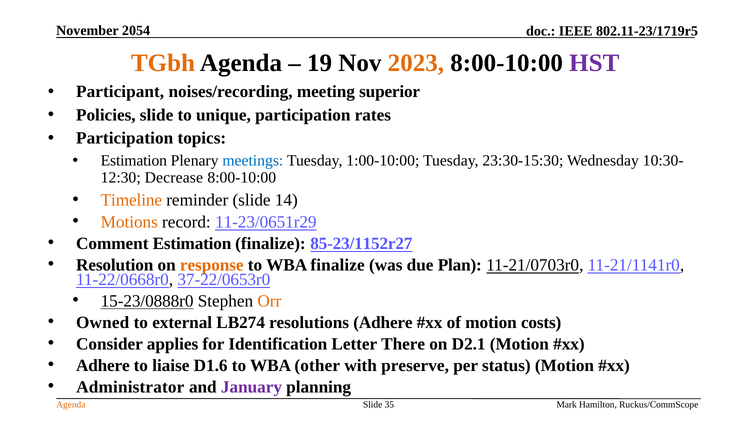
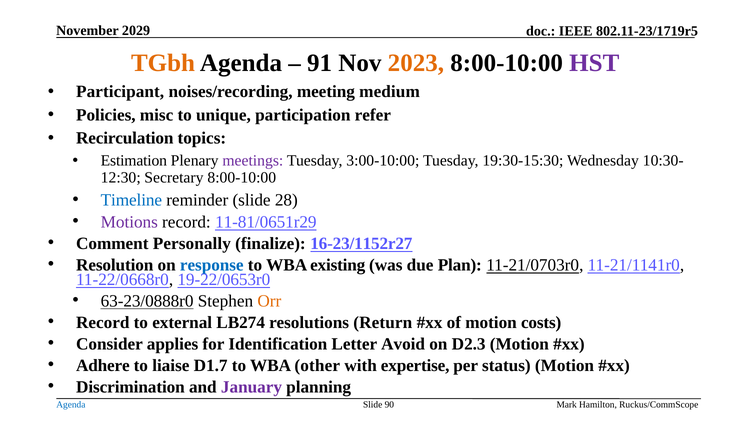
2054: 2054 -> 2029 (136, 31)
19: 19 -> 91 (320, 63)
superior: superior -> medium (390, 92)
Policies slide: slide -> misc (157, 115)
rates: rates -> refer (373, 115)
Participation: Participation -> Recirculation (125, 138)
meetings colour: blue -> purple (253, 161)
1:00-10:00: 1:00-10:00 -> 3:00-10:00 (383, 161)
23:30-15:30: 23:30-15:30 -> 19:30-15:30 (523, 161)
Decrease: Decrease -> Secretary (174, 178)
Timeline colour: orange -> blue (131, 200)
14: 14 -> 28 (286, 200)
Motions colour: orange -> purple (129, 222)
11-23/0651r29: 11-23/0651r29 -> 11-81/0651r29 (266, 222)
Comment Estimation: Estimation -> Personally (192, 244)
85-23/1152r27: 85-23/1152r27 -> 16-23/1152r27 (361, 244)
response colour: orange -> blue (212, 265)
WBA finalize: finalize -> existing (338, 265)
37-22/0653r0: 37-22/0653r0 -> 19-22/0653r0 (224, 280)
15-23/0888r0: 15-23/0888r0 -> 63-23/0888r0 (147, 301)
Owned: Owned -> Record (103, 323)
resolutions Adhere: Adhere -> Return (383, 323)
There: There -> Avoid (403, 344)
D2.1: D2.1 -> D2.3 (469, 344)
D1.6: D1.6 -> D1.7 (211, 366)
preserve: preserve -> expertise (415, 366)
Administrator: Administrator -> Discrimination (130, 388)
Agenda colour: orange -> blue (71, 405)
35: 35 -> 90 (389, 405)
